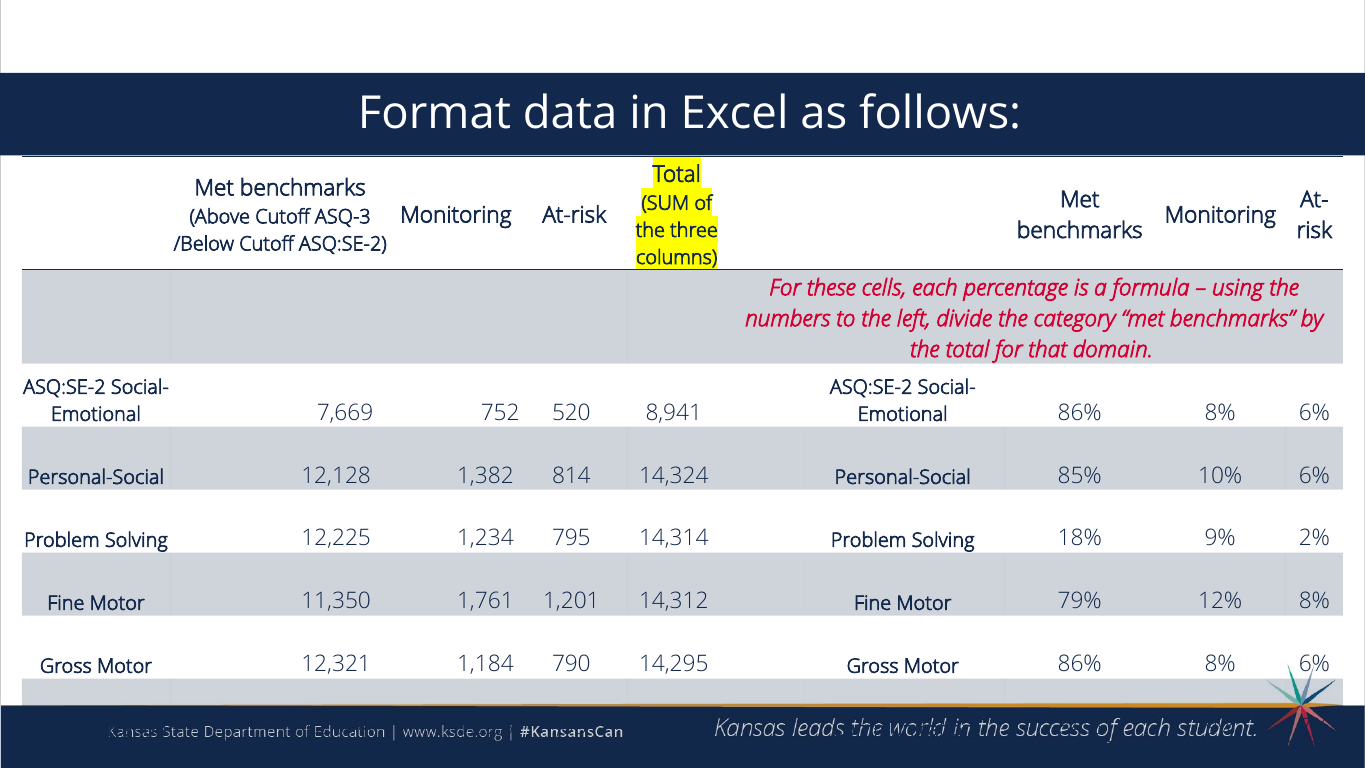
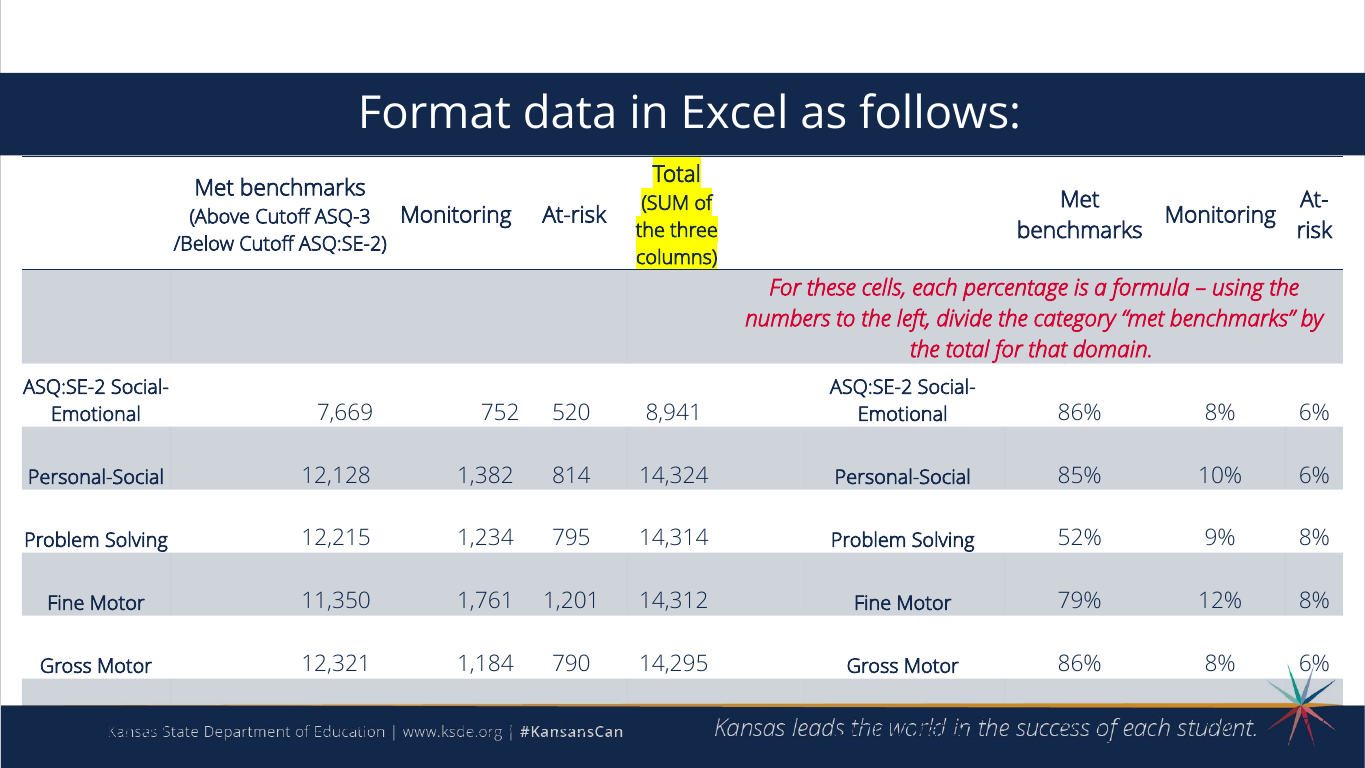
12,225: 12,225 -> 12,215 (336, 538)
18%: 18% -> 52% (1080, 538)
9% 2%: 2% -> 8% (1314, 538)
